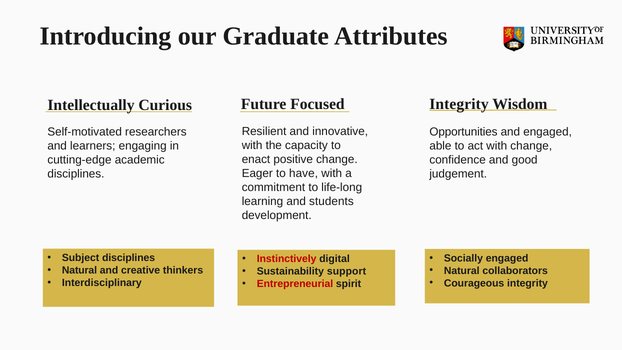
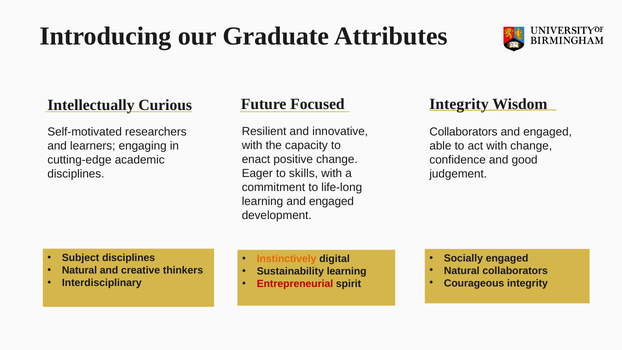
Opportunities: Opportunities -> Collaborators (463, 132)
have: have -> skills (304, 173)
learning and students: students -> engaged (331, 201)
Instinctively colour: red -> orange (287, 259)
Sustainability support: support -> learning (347, 271)
